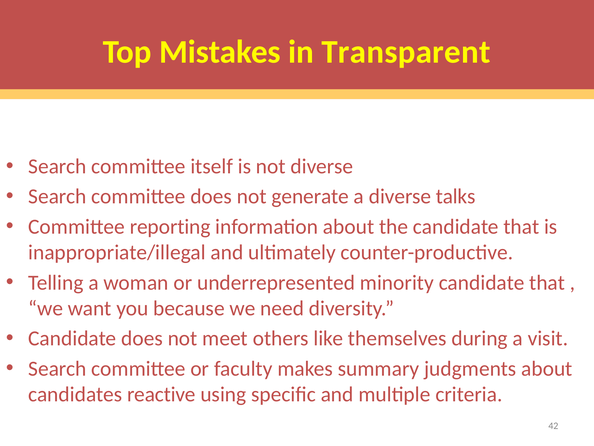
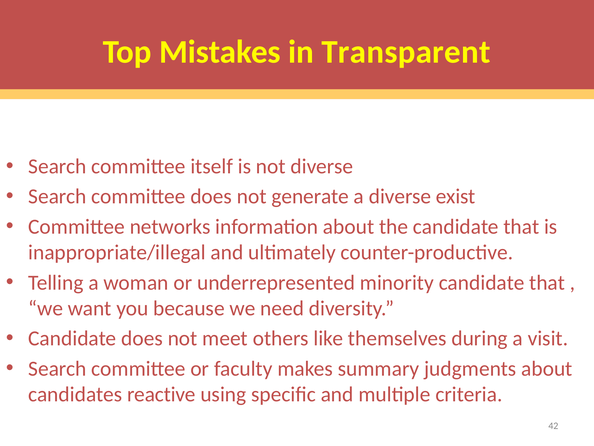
talks: talks -> exist (456, 196)
reporting: reporting -> networks (170, 226)
